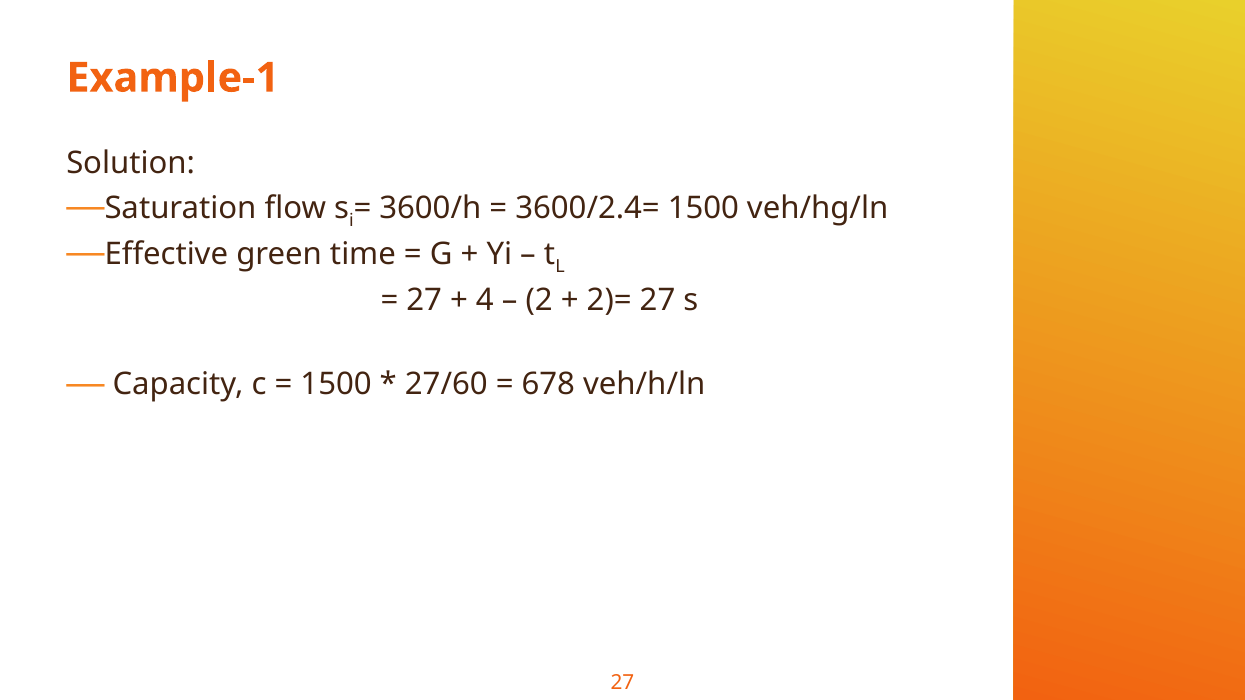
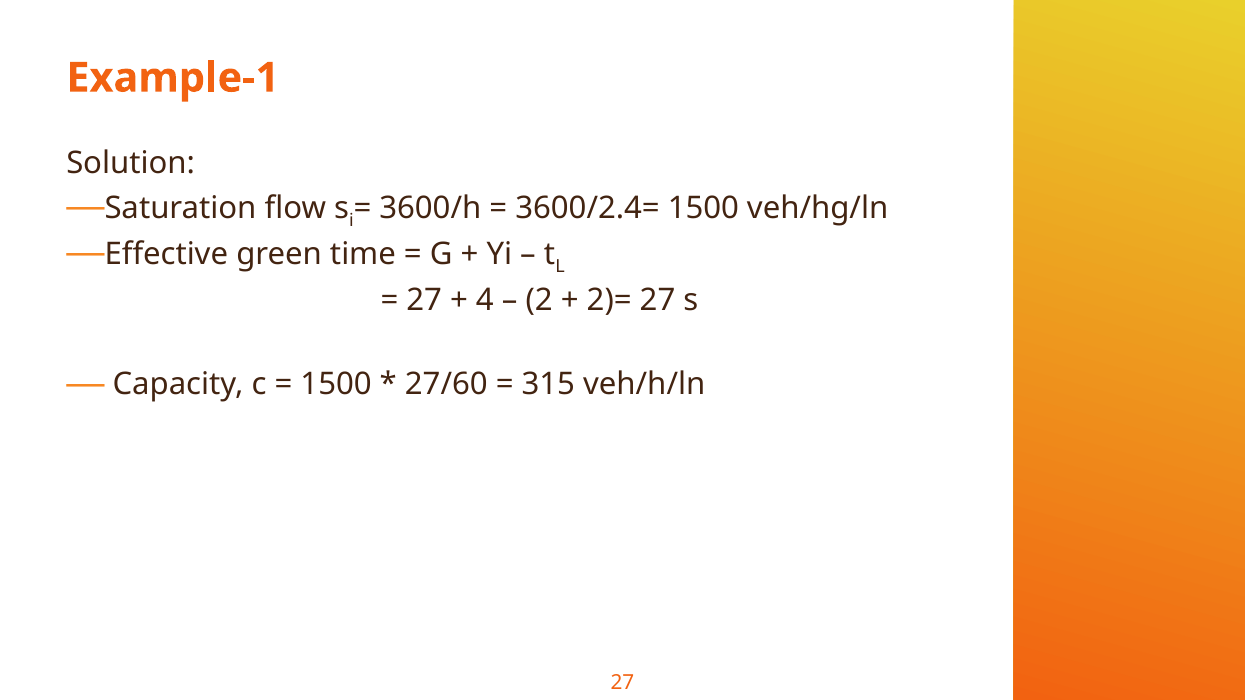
678: 678 -> 315 (548, 384)
